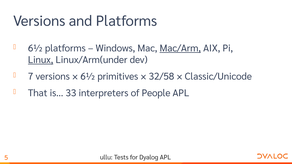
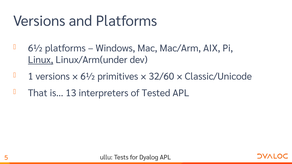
Mac/Arm underline: present -> none (180, 48)
7: 7 -> 1 (31, 77)
32/58: 32/58 -> 32/60 (161, 77)
33: 33 -> 13 (71, 93)
People: People -> Tested (156, 93)
